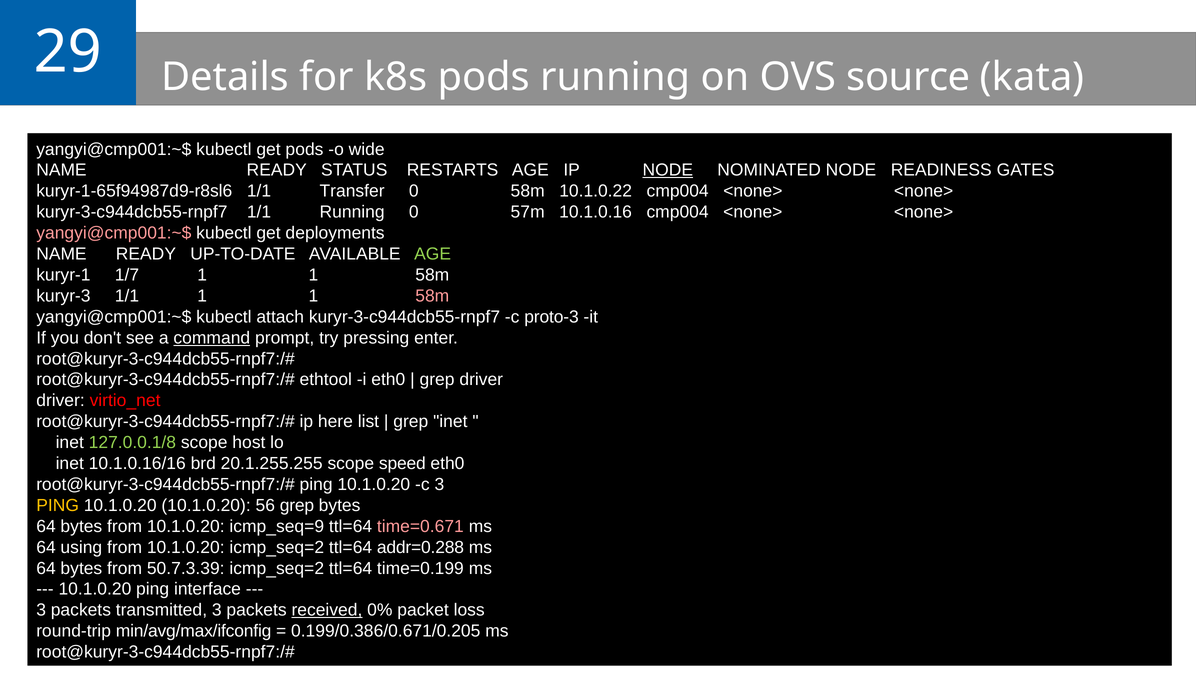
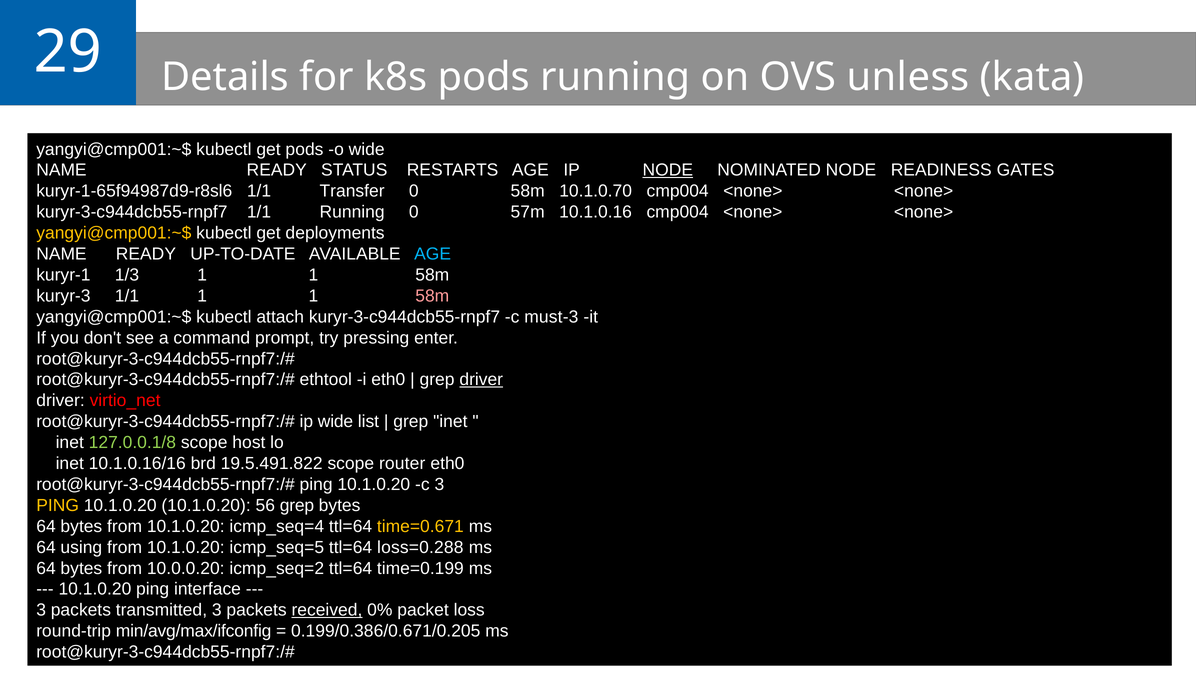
source: source -> unless (908, 77)
10.1.0.22: 10.1.0.22 -> 10.1.0.70 (596, 191)
yangyi@cmp001:~$ colour: pink -> yellow (114, 233)
AGE colour: light green -> light blue (433, 254)
1/7: 1/7 -> 1/3 (127, 275)
proto-3: proto-3 -> must-3 (551, 317)
command underline: present -> none (212, 338)
driver underline: none -> present (481, 380)
ip here: here -> wide (336, 421)
20.1.255.255: 20.1.255.255 -> 19.5.491.822 (272, 463)
speed: speed -> router (402, 463)
icmp_seq=9: icmp_seq=9 -> icmp_seq=4 (277, 526)
time=0.671 colour: pink -> yellow (420, 526)
10.1.0.20 icmp_seq=2: icmp_seq=2 -> icmp_seq=5 (277, 547)
addr=0.288: addr=0.288 -> loss=0.288 (420, 547)
50.7.3.39: 50.7.3.39 -> 10.0.0.20 (186, 568)
